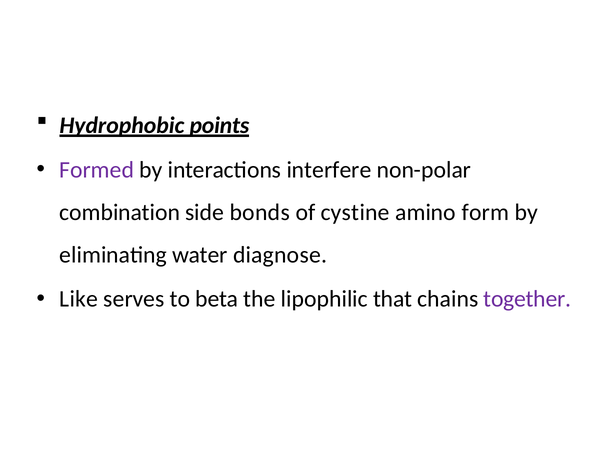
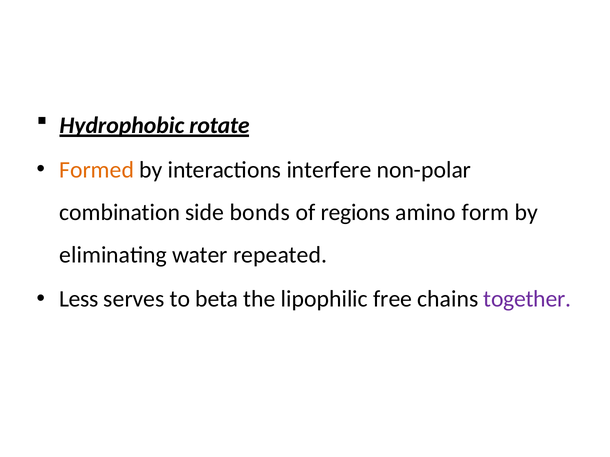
points: points -> rotate (219, 126)
Formed colour: purple -> orange (97, 170)
cystine: cystine -> regions (355, 213)
diagnose: diagnose -> repeated (280, 255)
Like: Like -> Less (79, 299)
that: that -> free (393, 299)
